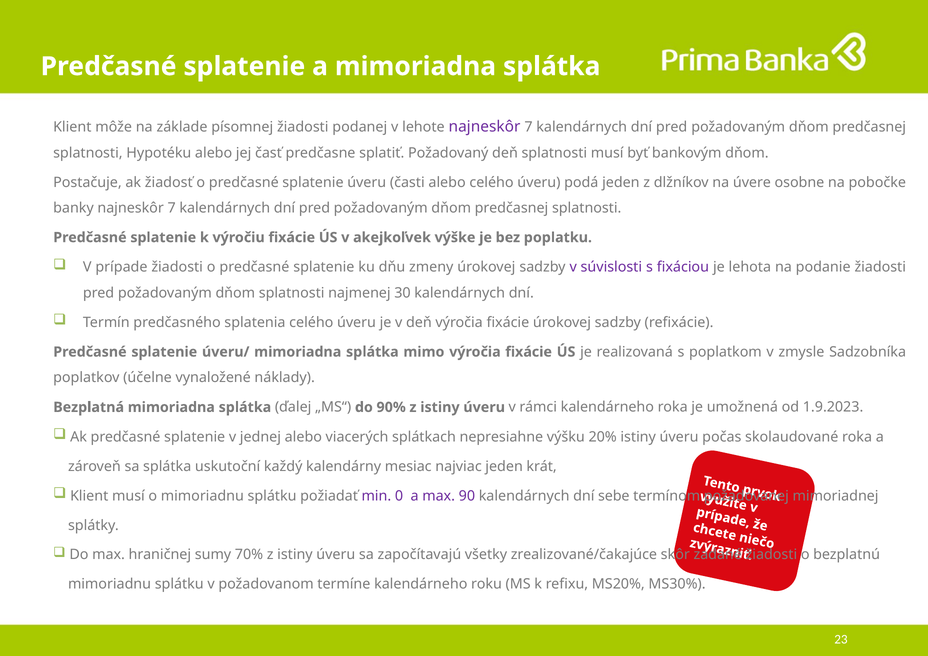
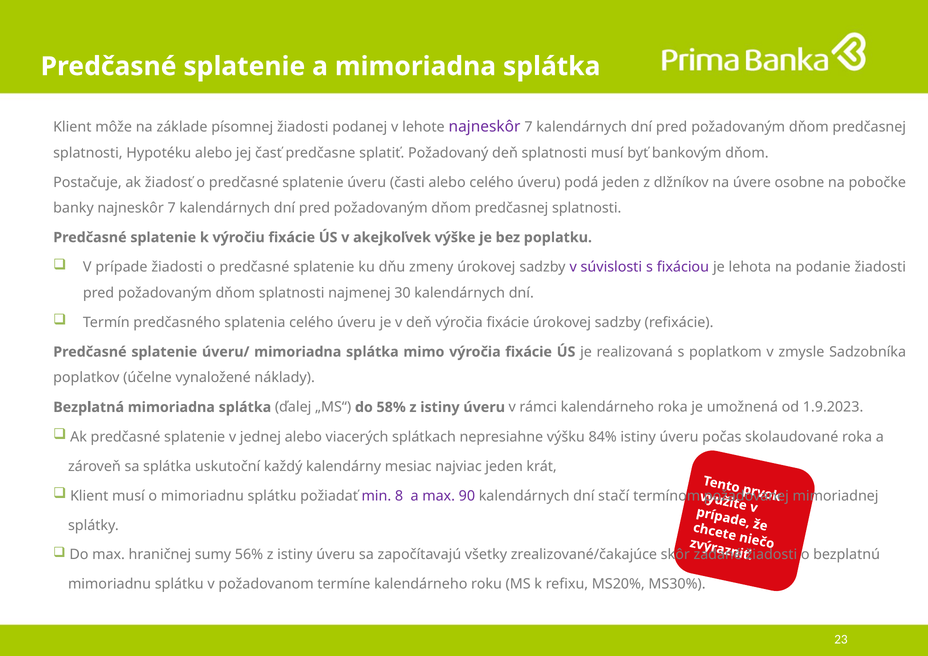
90%: 90% -> 58% (391, 407)
20%: 20% -> 84% (603, 437)
0: 0 -> 8 (399, 496)
sebe: sebe -> stačí (614, 496)
70%: 70% -> 56% (249, 555)
